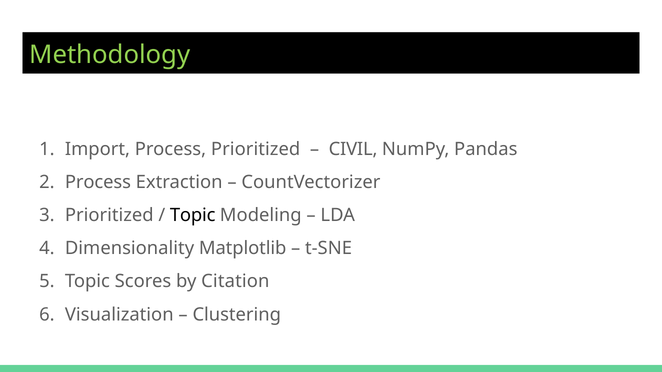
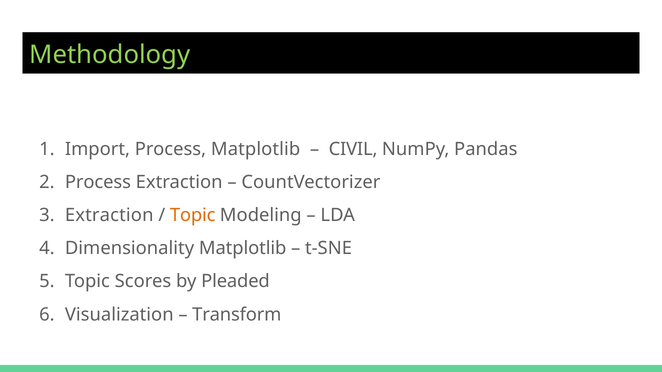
Process Prioritized: Prioritized -> Matplotlib (256, 149)
Prioritized: Prioritized -> Extraction (109, 216)
Topic colour: black -> orange (193, 216)
Citation: Citation -> Pleaded (235, 282)
Clustering: Clustering -> Transform (237, 315)
